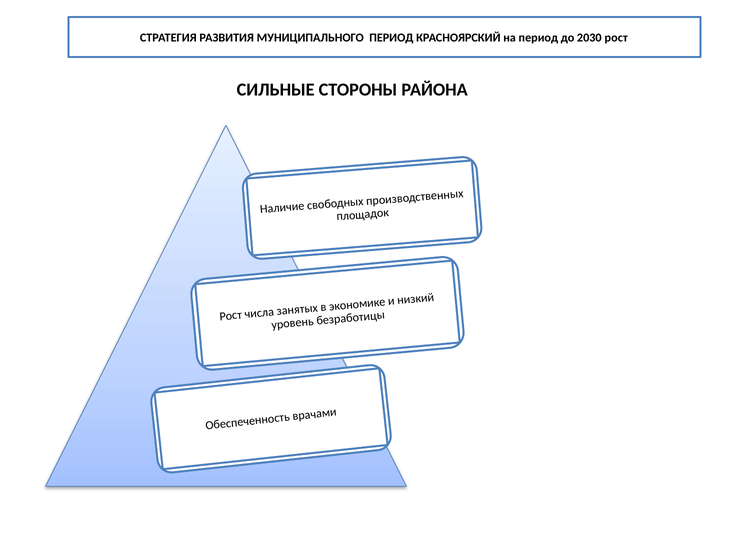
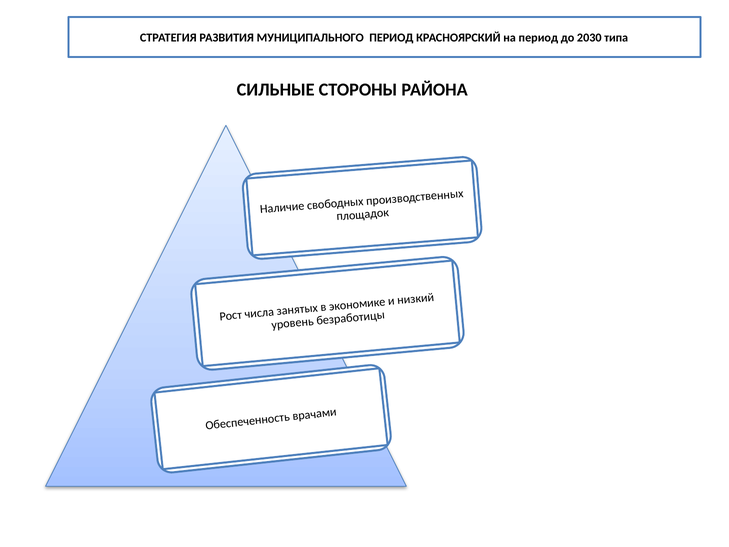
2030 рост: рост -> типа (616, 38)
